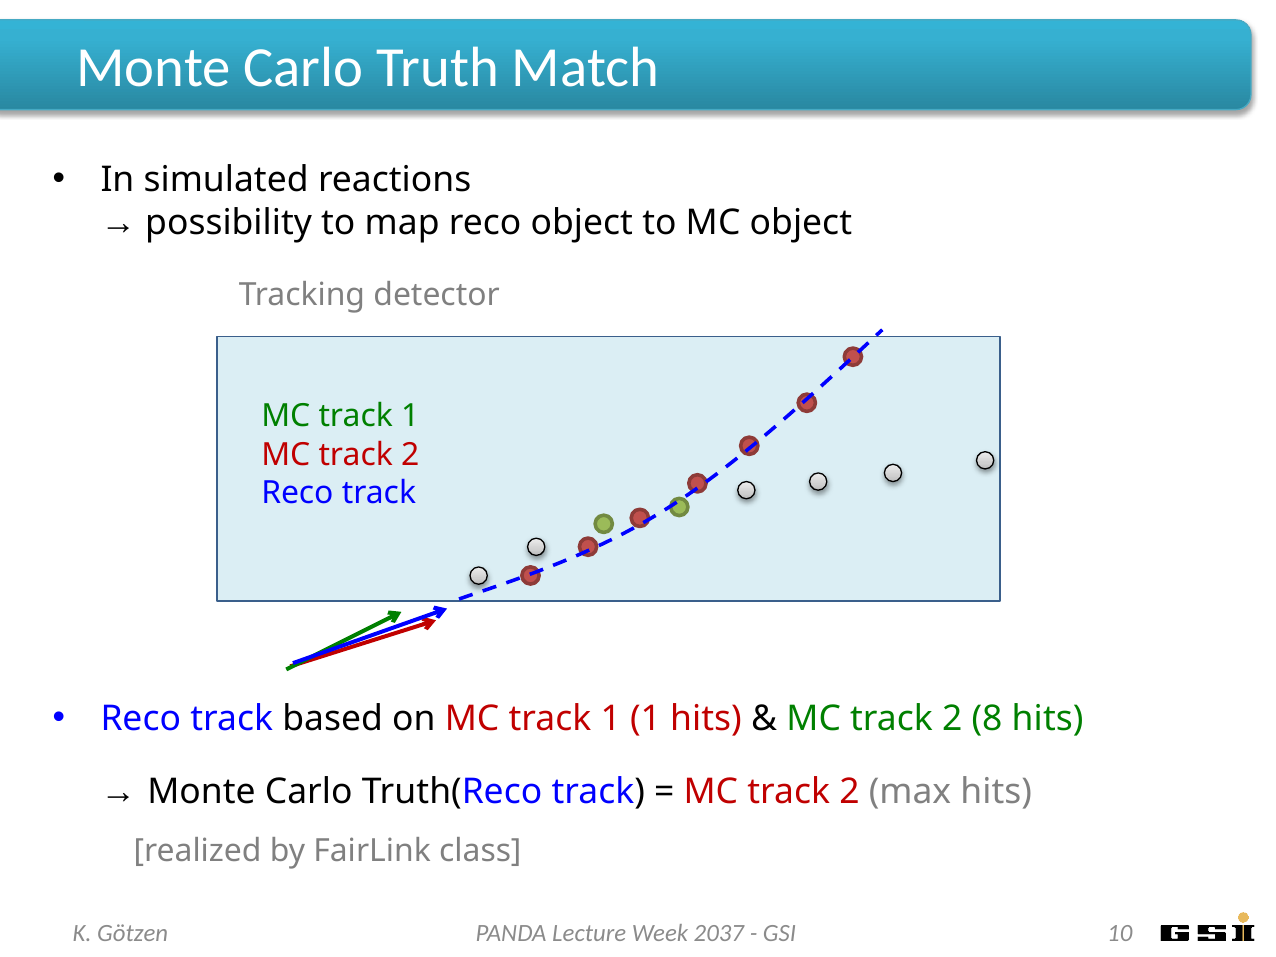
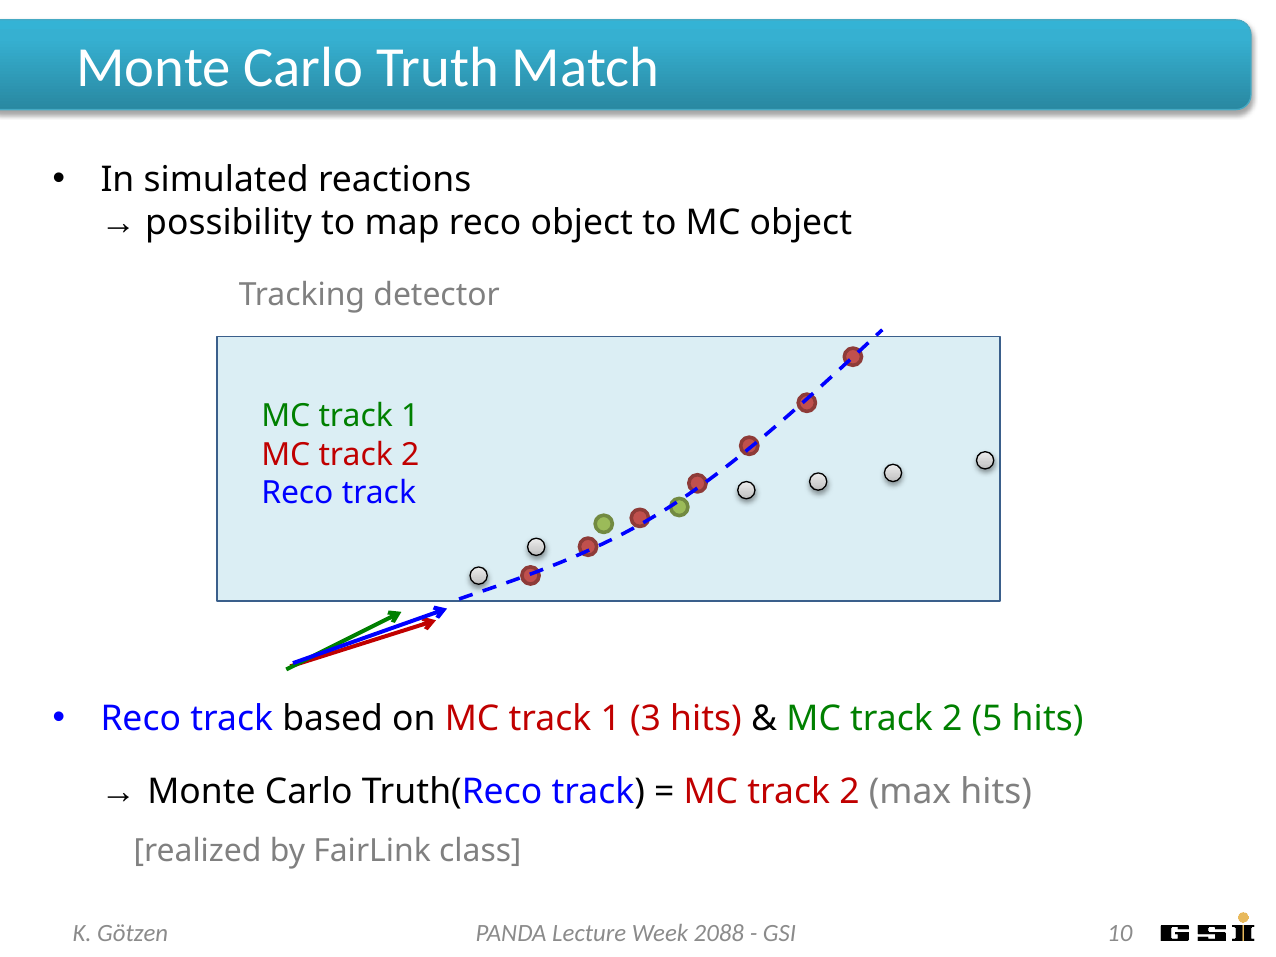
1 1: 1 -> 3 (645, 719)
8: 8 -> 5 (987, 719)
2037: 2037 -> 2088 (719, 933)
